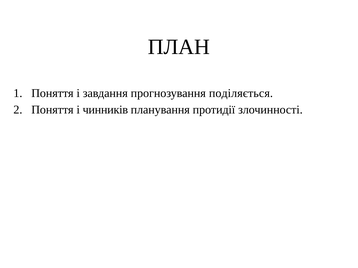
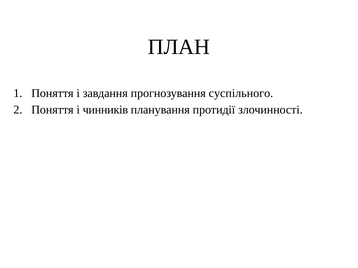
поділяється: поділяється -> суспільного (241, 93)
